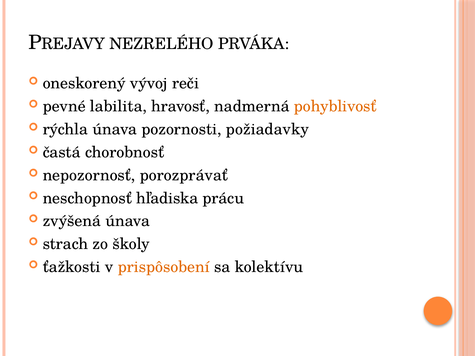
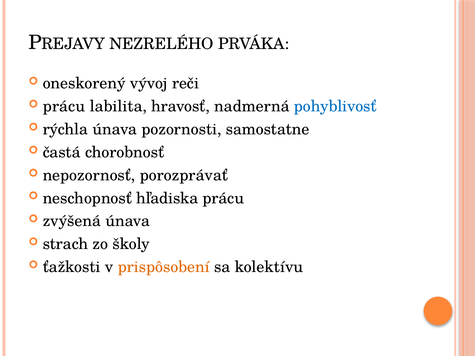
pevné: pevné -> prácu (64, 106)
pohyblivosť colour: orange -> blue (335, 106)
požiadavky: požiadavky -> samostatne (268, 129)
